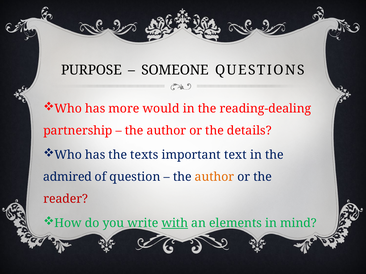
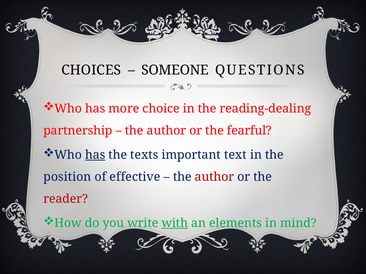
PURPOSE: PURPOSE -> CHOICES (91, 70)
would: would -> choice (161, 109)
details: details -> fearful (249, 131)
has underline: none -> present (95, 155)
admired: admired -> position (67, 177)
question: question -> effective (135, 177)
author colour: orange -> red (214, 177)
